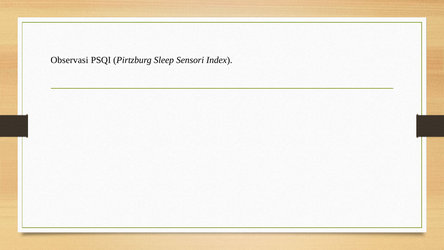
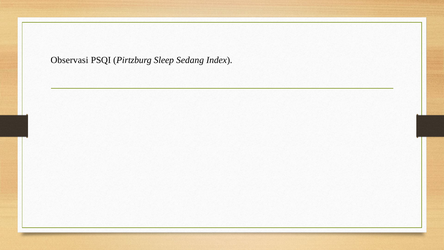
Sensori: Sensori -> Sedang (190, 60)
